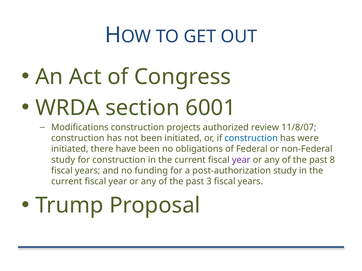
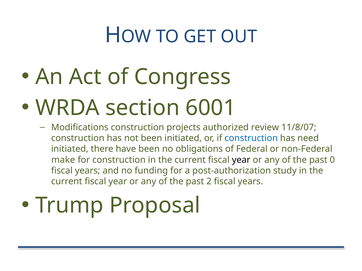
were: were -> need (308, 138)
study: study -> make (63, 160)
year colour: purple -> black (241, 160)
8: 8 -> 0 (332, 160)
3: 3 -> 2 (209, 182)
